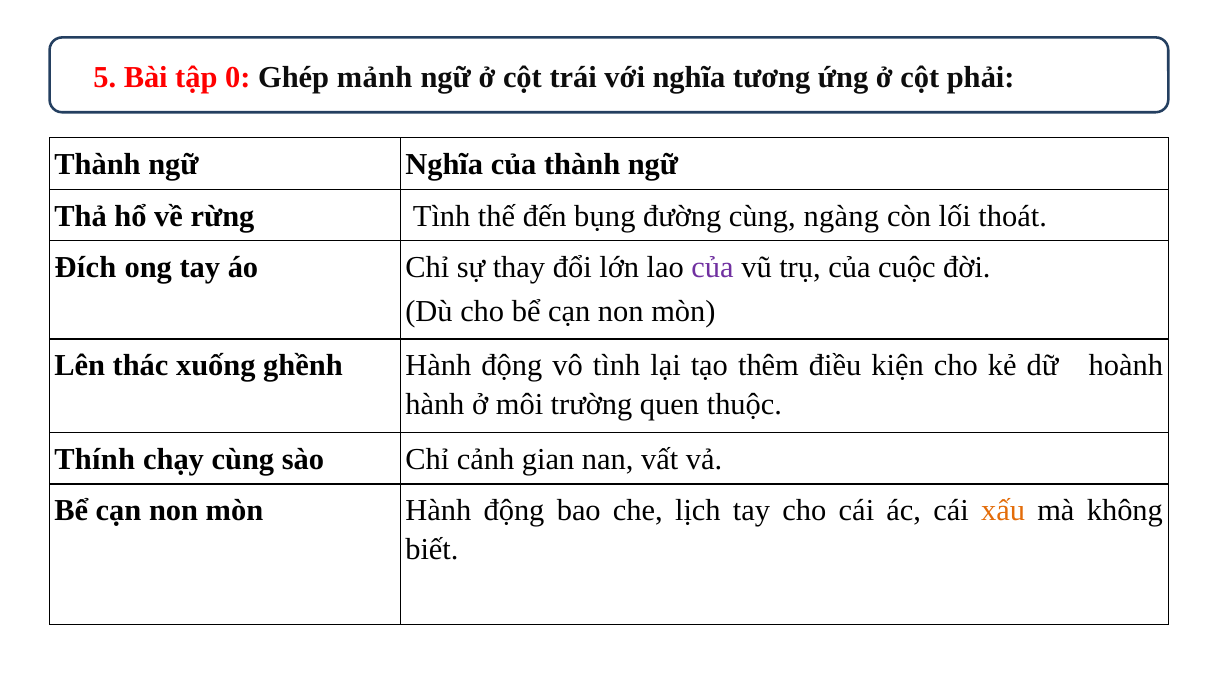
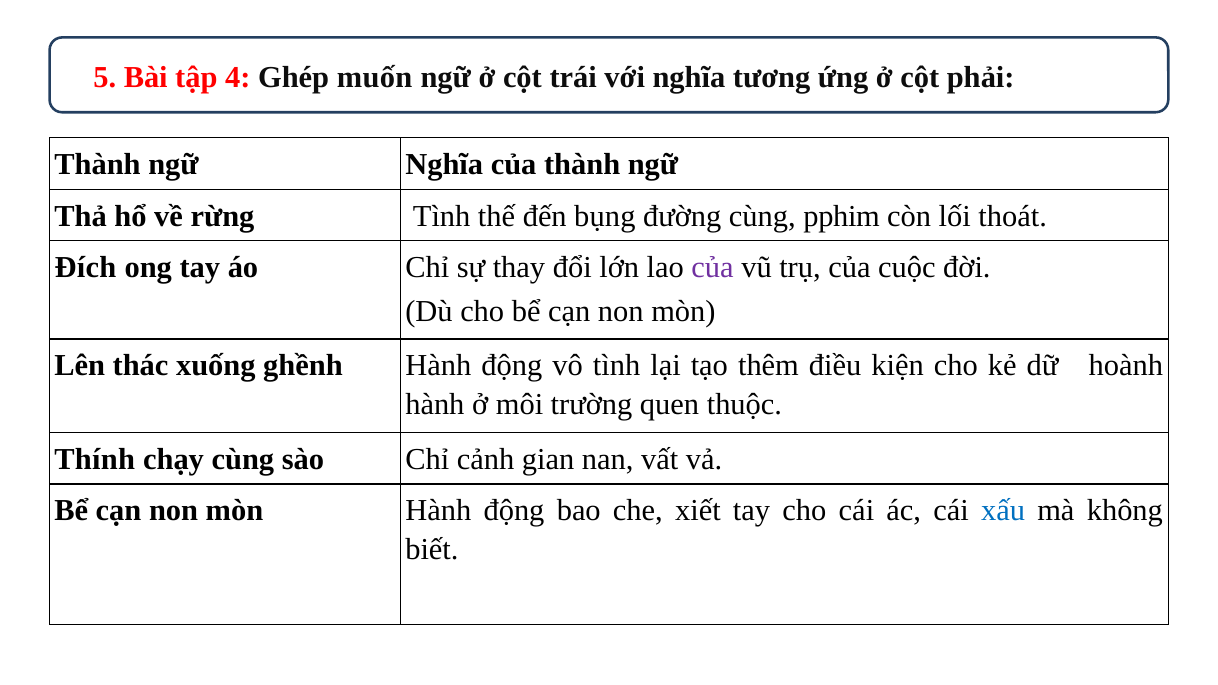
0: 0 -> 4 (238, 78)
mảnh: mảnh -> muốn (375, 78)
ngàng: ngàng -> pphim (842, 216)
lịch: lịch -> xiết (698, 511)
xấu colour: orange -> blue (1003, 511)
